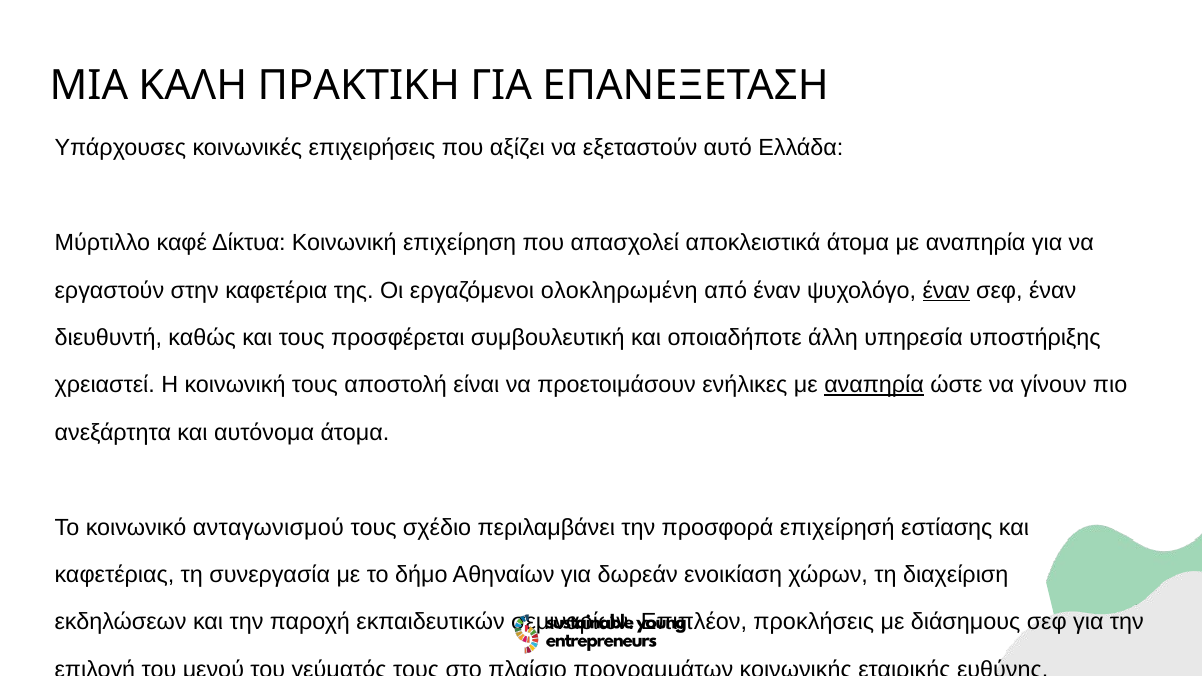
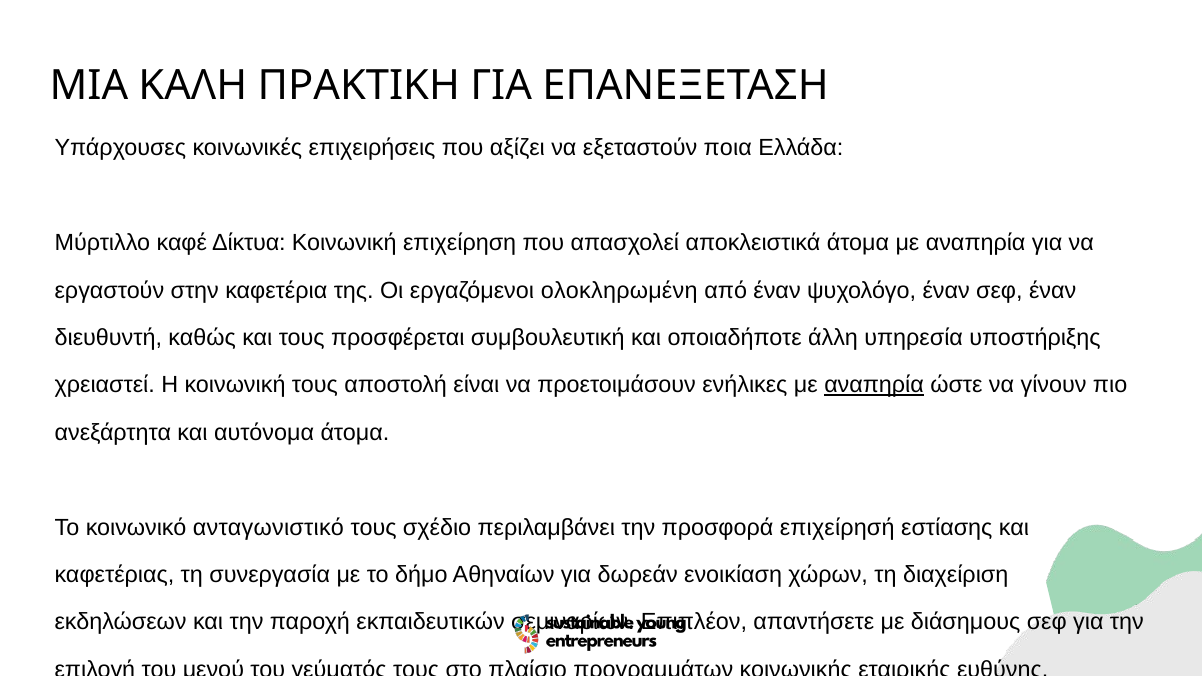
αυτό: αυτό -> ποια (728, 148)
έναν underline: present -> none (946, 290)
ανταγωνισμού: ανταγωνισμού -> ανταγωνιστικό (268, 527)
προκλήσεις: προκλήσεις -> απαντήσετε (814, 622)
